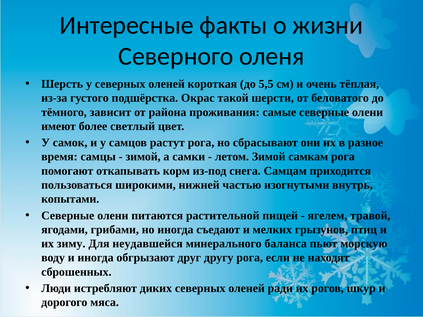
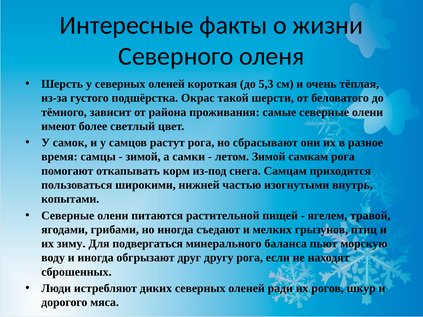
5,5: 5,5 -> 5,3 (266, 84)
неудавшейся: неудавшейся -> подвергаться (148, 244)
